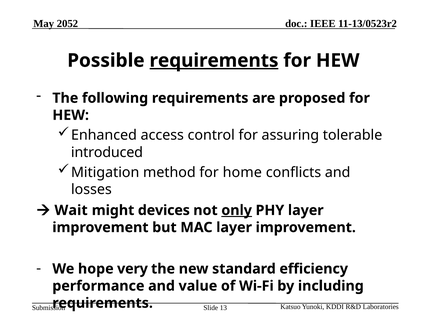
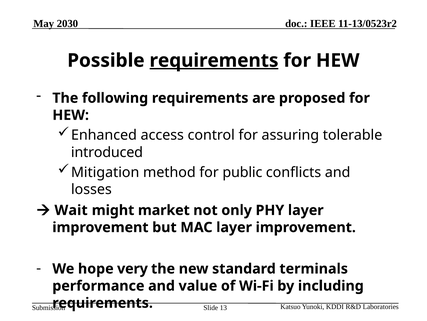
2052: 2052 -> 2030 (67, 24)
home: home -> public (242, 172)
devices: devices -> market (164, 210)
only underline: present -> none (237, 210)
efficiency: efficiency -> terminals (314, 268)
